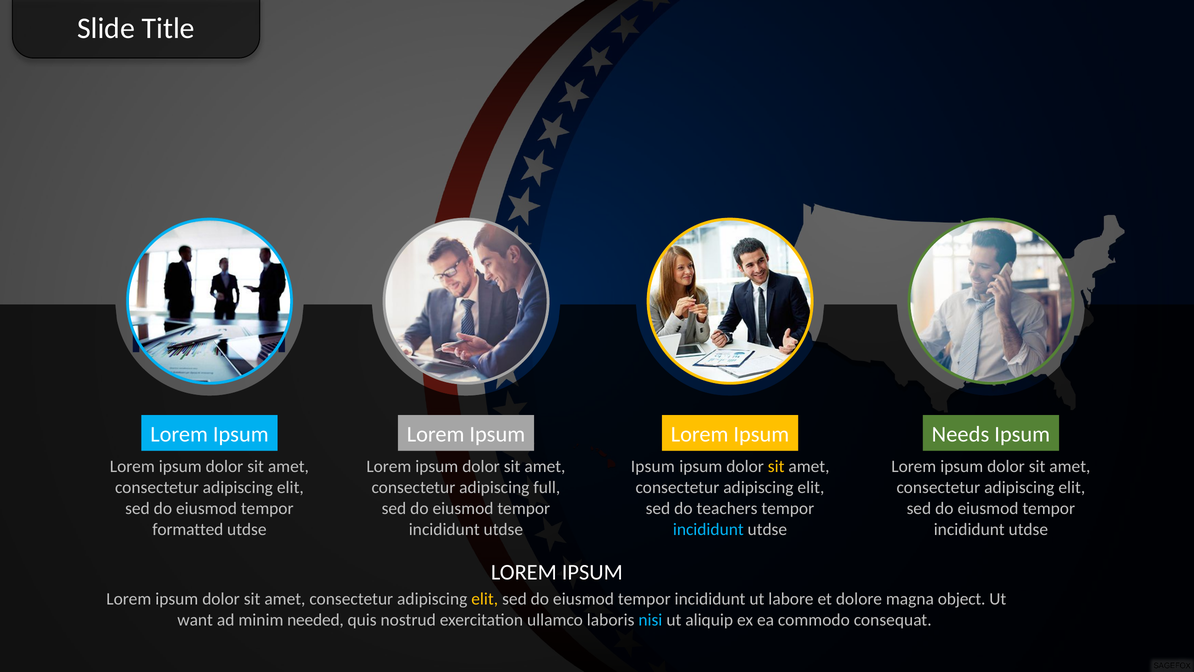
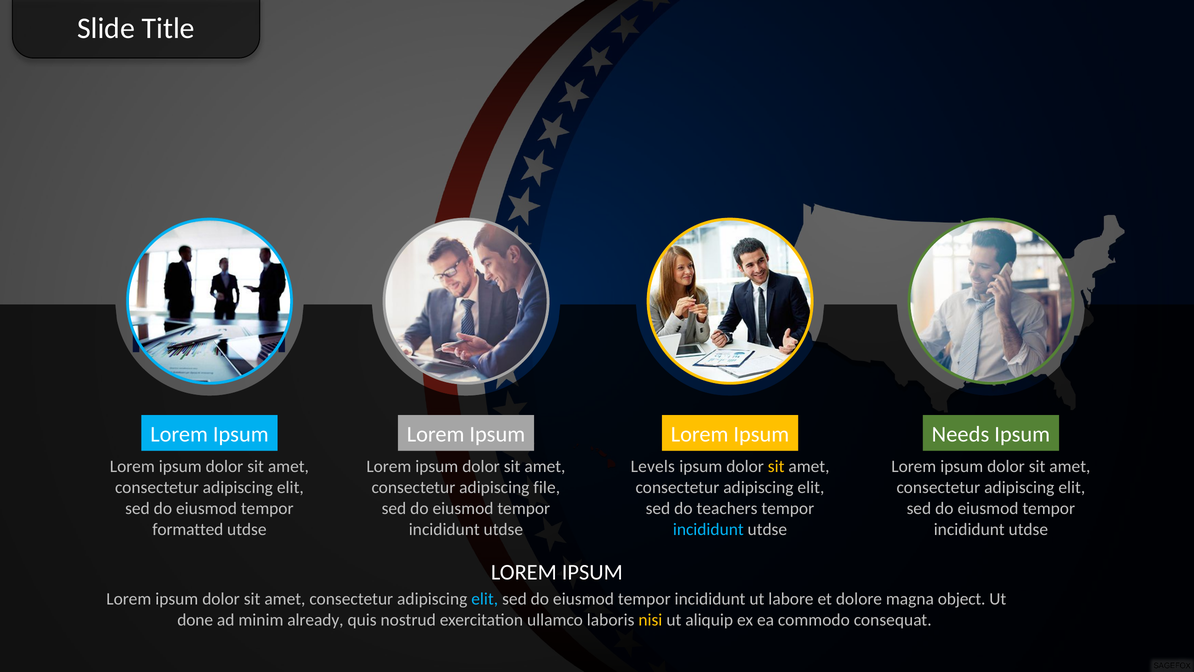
Ipsum: Ipsum -> Levels (653, 466)
full: full -> file (547, 487)
elit colour: yellow -> light blue (485, 599)
want: want -> done (195, 620)
needed: needed -> already (315, 620)
nisi colour: light blue -> yellow (650, 620)
